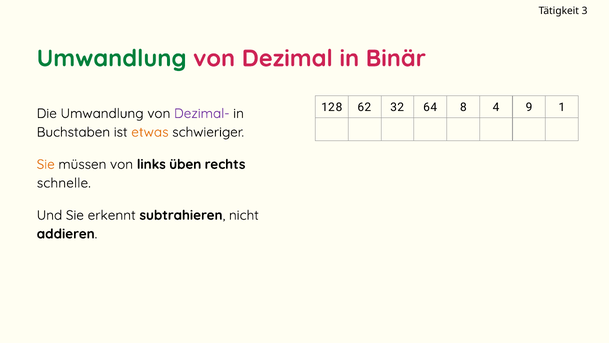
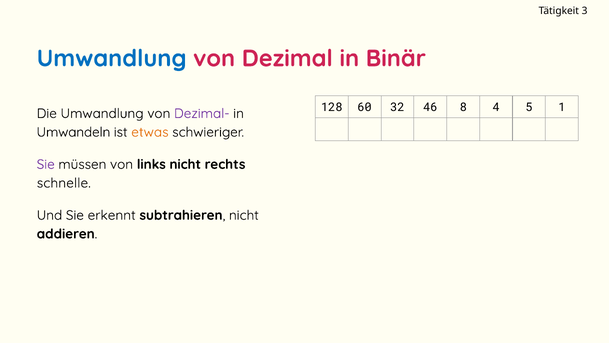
Umwandlung colour: green -> blue (112, 58)
62: 62 -> 60 (365, 107)
64: 64 -> 46 (430, 107)
9: 9 -> 5 (529, 107)
Buchstaben: Buchstaben -> Umwandeln (73, 132)
Sie colour: orange -> purple (46, 164)
links üben: üben -> nicht (185, 164)
